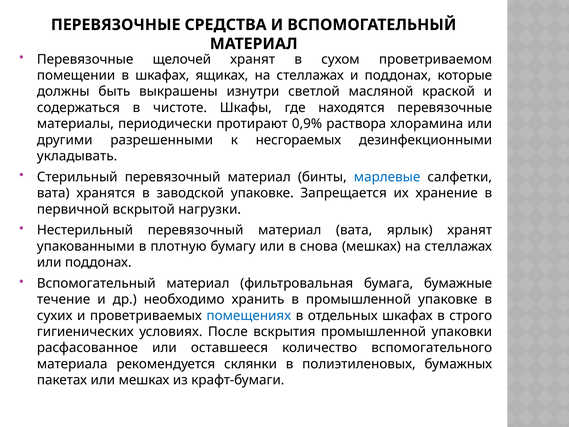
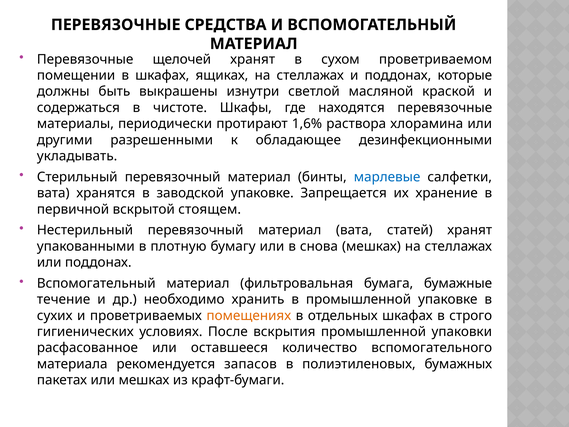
0,9%: 0,9% -> 1,6% (307, 124)
несгораемых: несгораемых -> обладающее (298, 140)
нагрузки: нагрузки -> стоящем (210, 209)
ярлык: ярлык -> статей (410, 230)
помещениях colour: blue -> orange (249, 315)
склянки: склянки -> запасов (250, 364)
